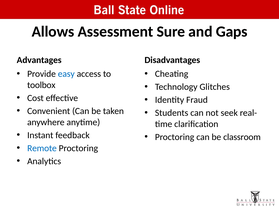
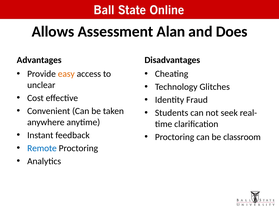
Sure: Sure -> Alan (171, 32)
Gaps: Gaps -> Does (232, 32)
easy colour: blue -> orange (66, 74)
toolbox: toolbox -> unclear (41, 85)
